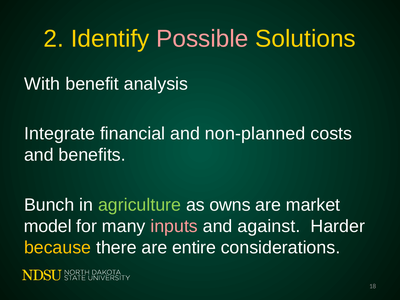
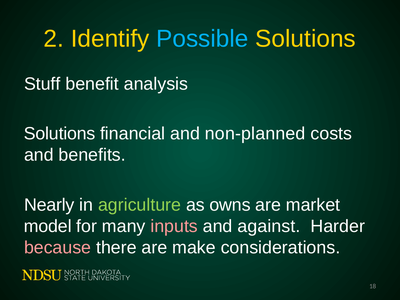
Possible colour: pink -> light blue (202, 39)
With: With -> Stuff (42, 84)
Integrate: Integrate -> Solutions (60, 134)
Bunch: Bunch -> Nearly (49, 205)
because colour: yellow -> pink (58, 248)
entire: entire -> make (194, 248)
